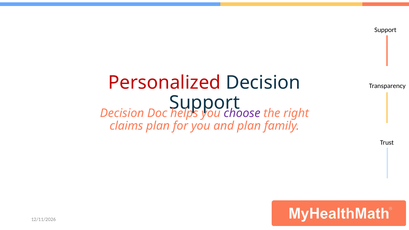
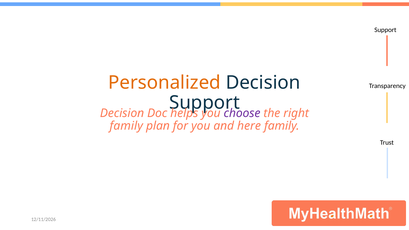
Personalized colour: red -> orange (165, 83)
claims: claims -> family (126, 126)
and plan: plan -> here (249, 126)
